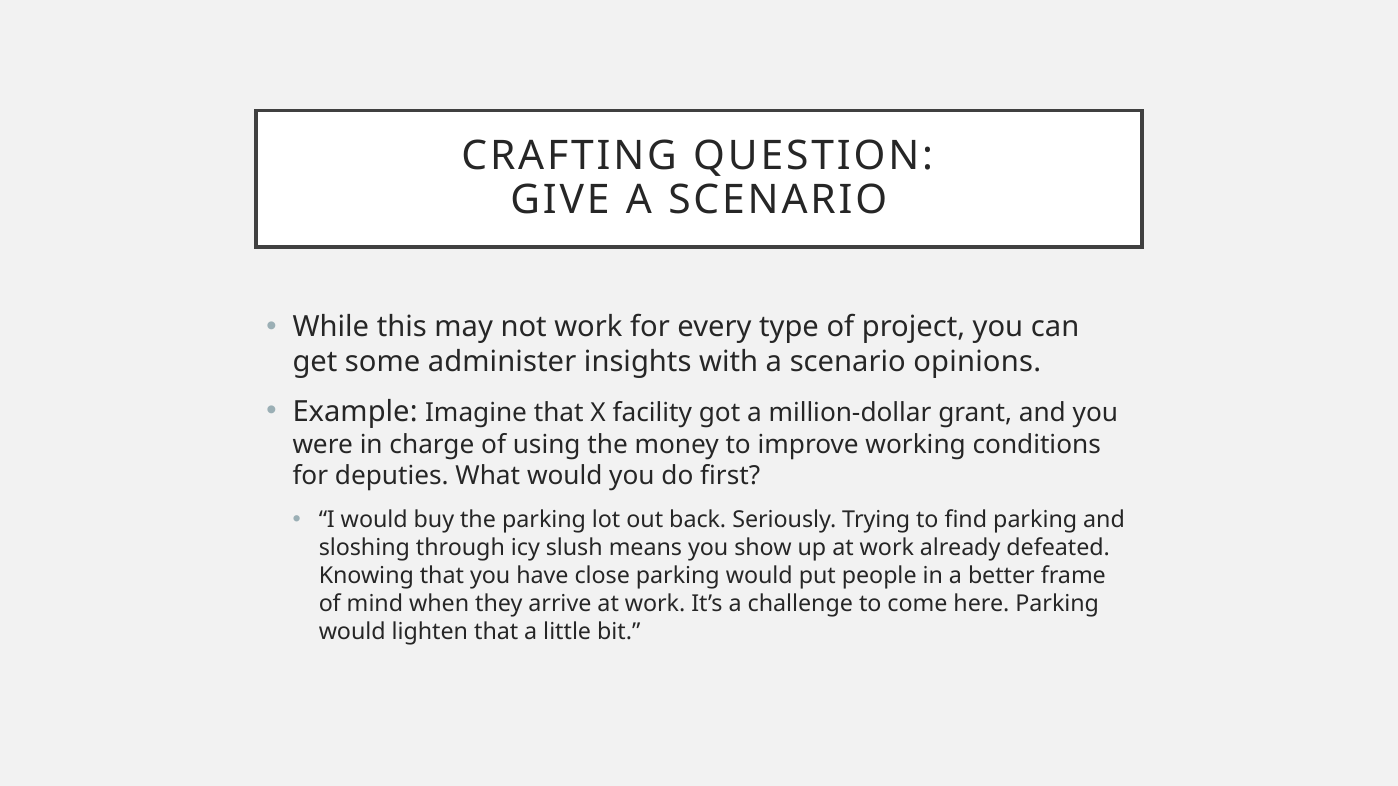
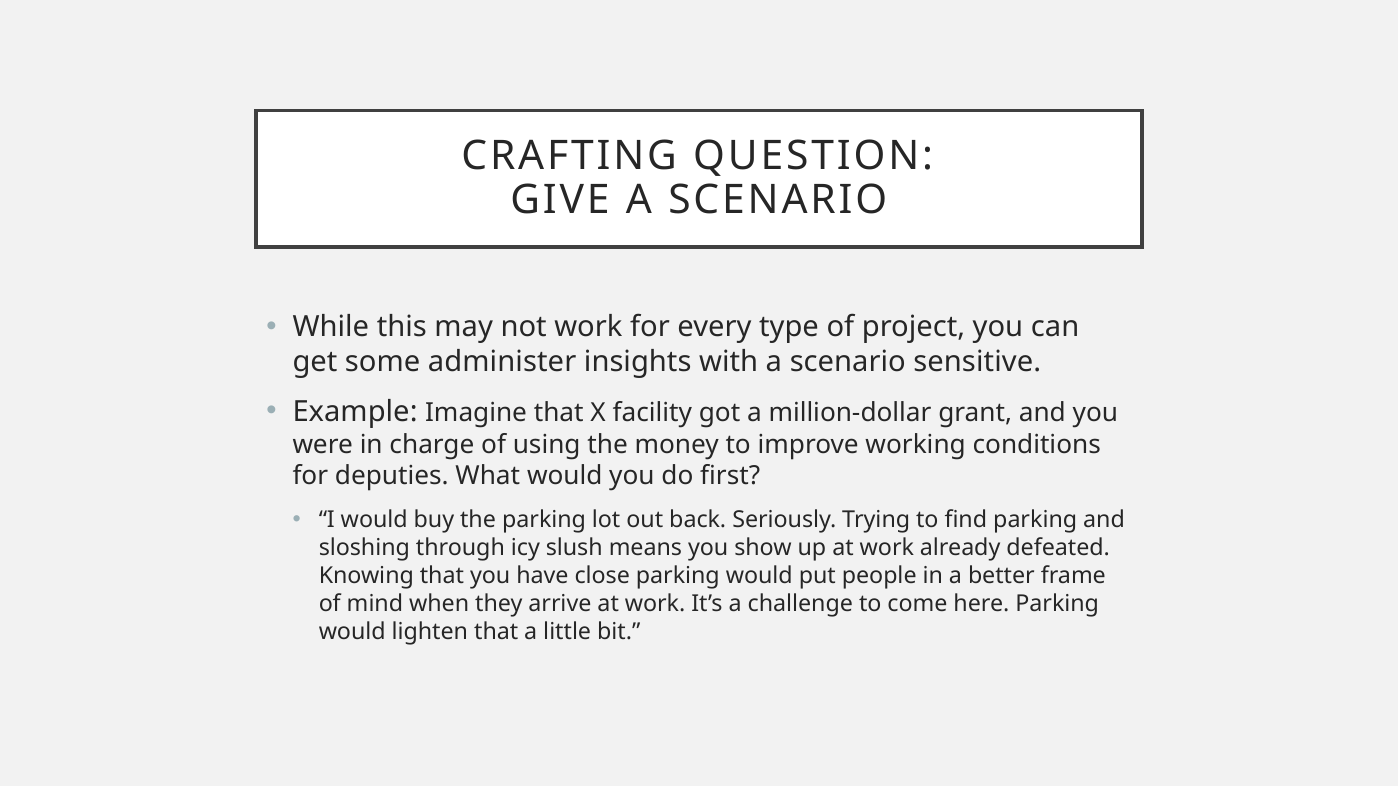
opinions: opinions -> sensitive (977, 362)
